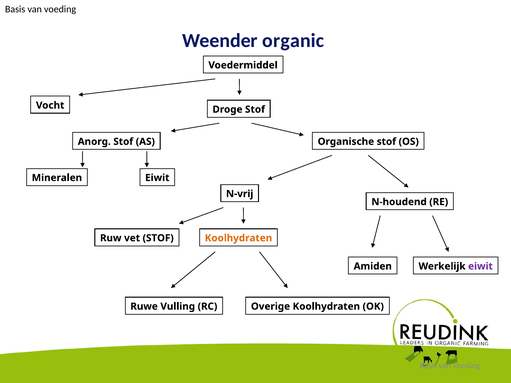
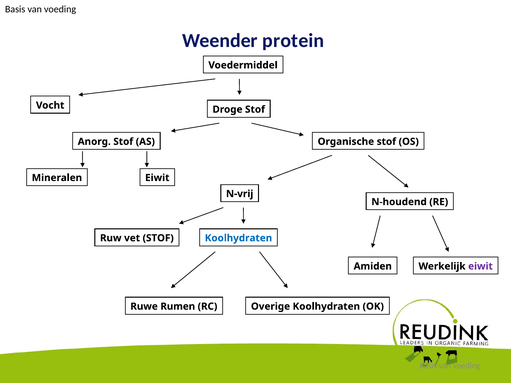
organic: organic -> protein (293, 41)
Koolhydraten colour: orange -> blue (238, 238)
Vulling: Vulling -> Rumen (178, 307)
